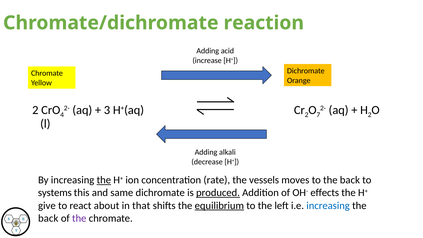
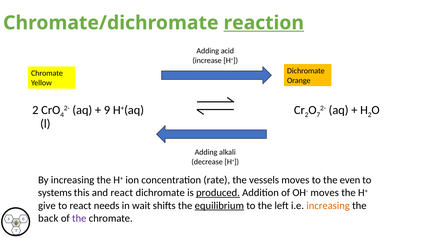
reaction underline: none -> present (264, 23)
3: 3 -> 9 (107, 110)
the underline: present -> none (104, 180)
to the back: back -> even (350, 180)
and same: same -> react (122, 193)
OH- effects: effects -> moves (325, 193)
about: about -> needs (107, 205)
that: that -> wait (141, 205)
increasing colour: blue -> orange (328, 205)
